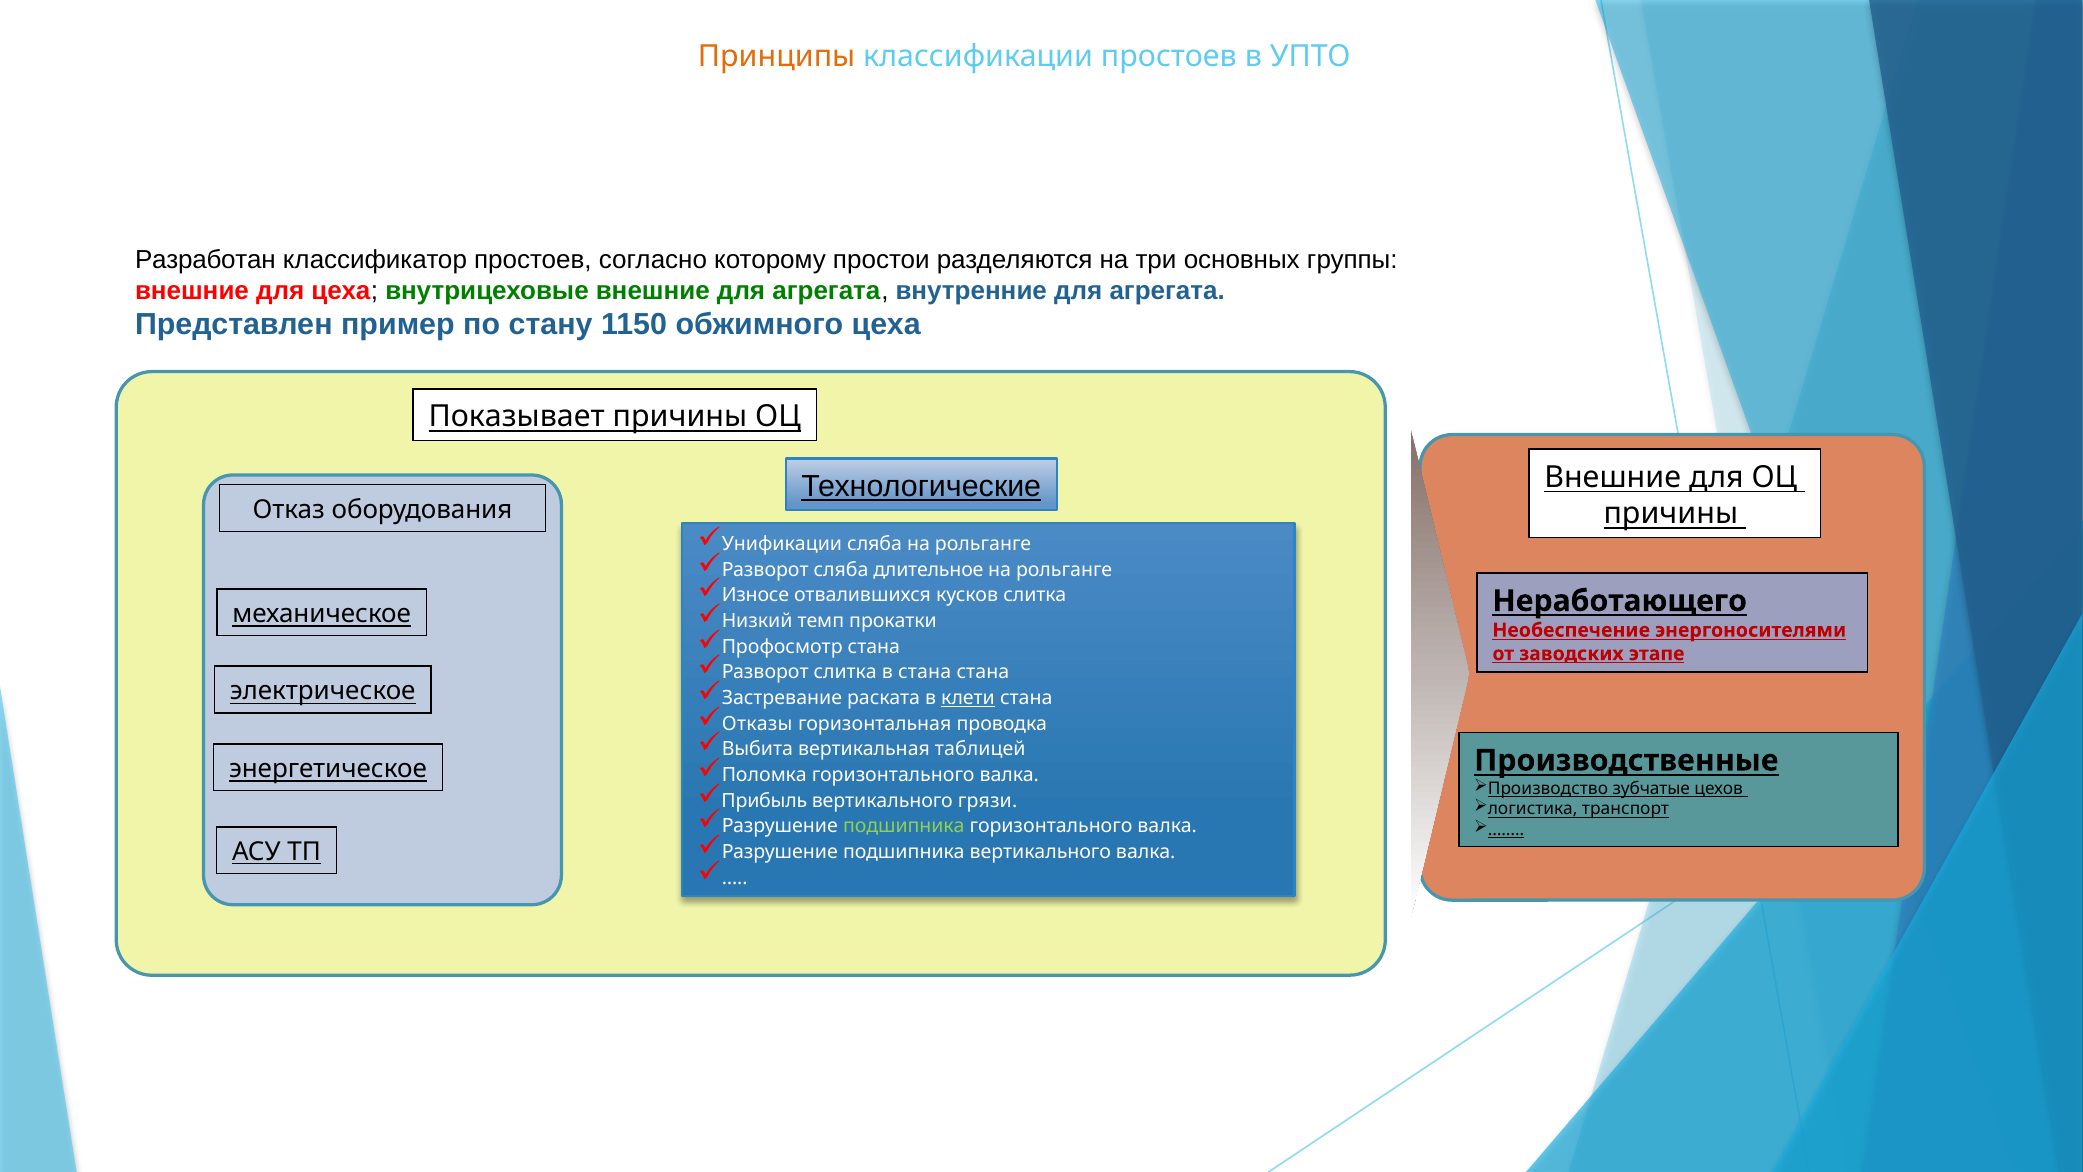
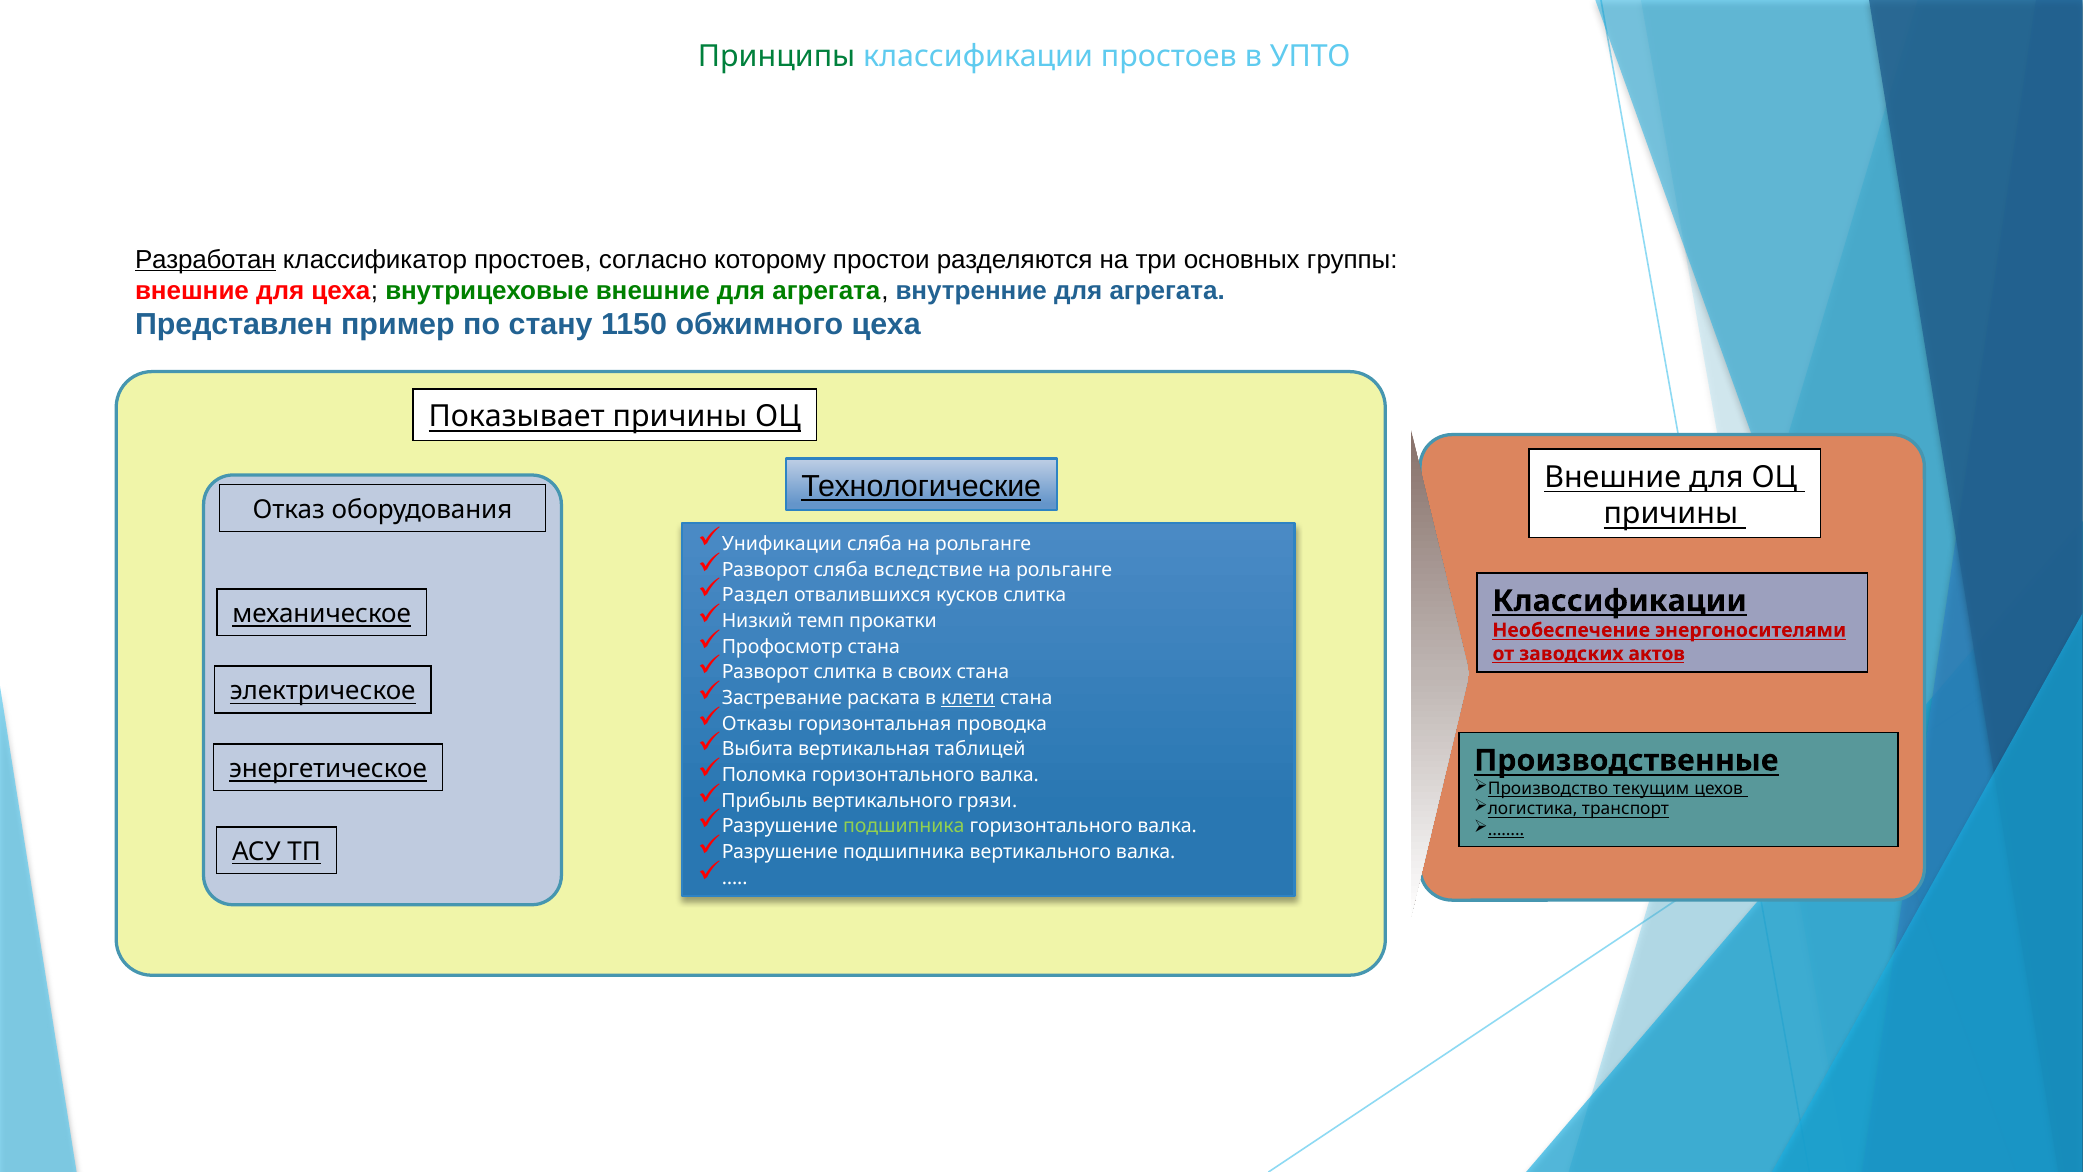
Принципы colour: orange -> green (777, 57)
Разработан underline: none -> present (205, 259)
длительное: длительное -> вследствие (928, 570)
Износе: Износе -> Раздел (755, 595)
Неработающего: Неработающего -> Классификации (1620, 601)
этапе: этапе -> актов (1657, 654)
в стана: стана -> своих (925, 672)
зубчатые: зубчатые -> текущим (1651, 788)
